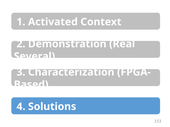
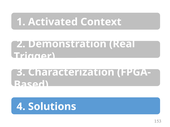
Several: Several -> Trigger (34, 57)
